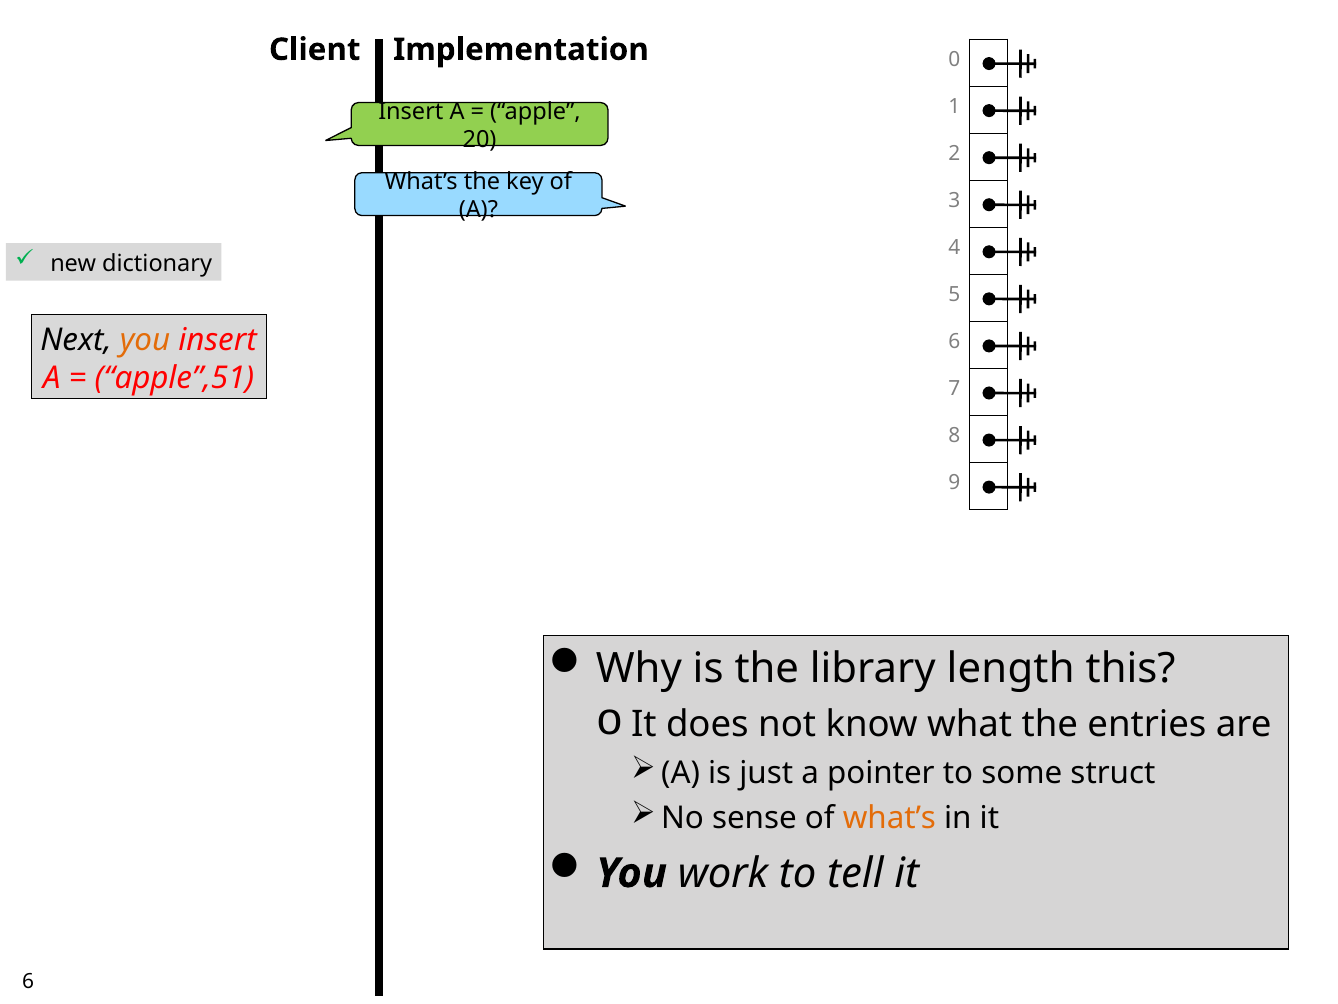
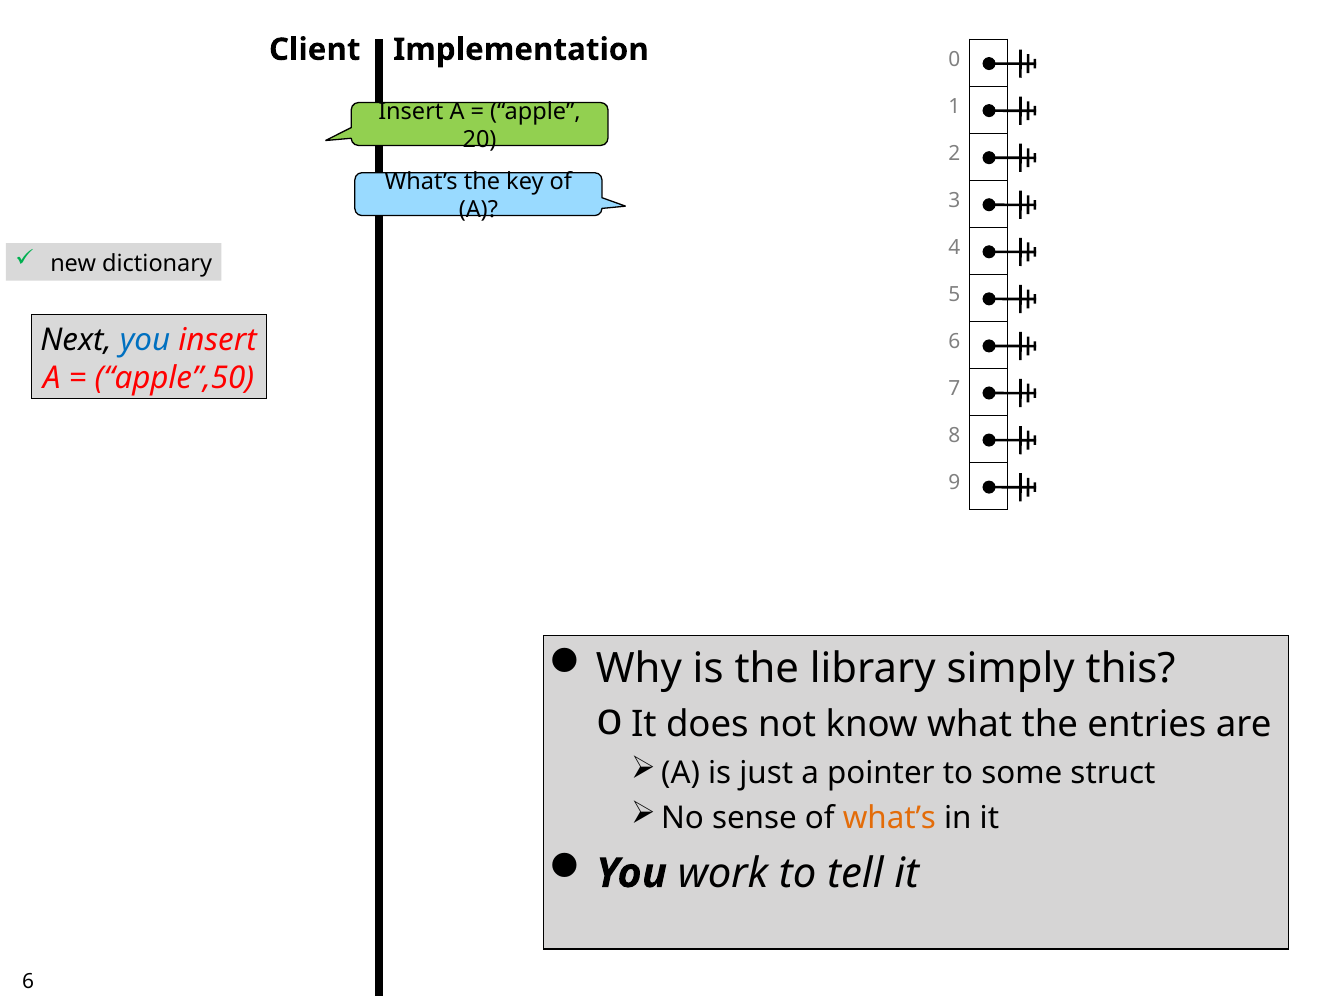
you colour: orange -> blue (145, 340)
apple”,51: apple”,51 -> apple”,50 (174, 378)
length: length -> simply (1011, 668)
